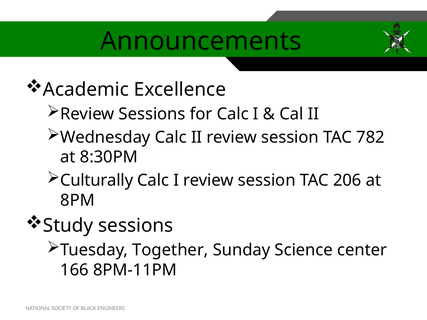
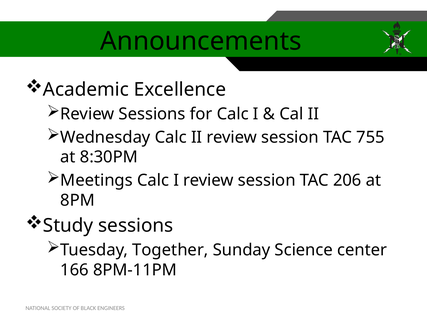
782: 782 -> 755 (371, 137)
Culturally: Culturally -> Meetings (97, 181)
